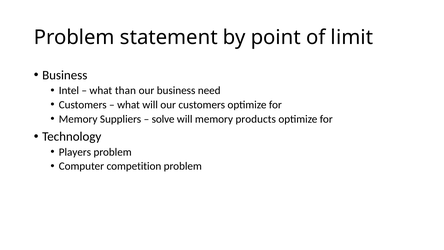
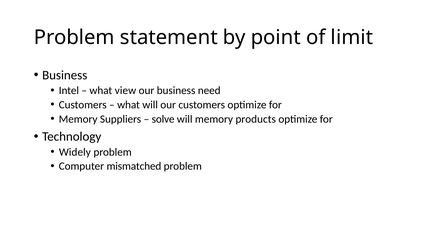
than: than -> view (125, 90)
Players: Players -> Widely (75, 152)
competition: competition -> mismatched (134, 166)
